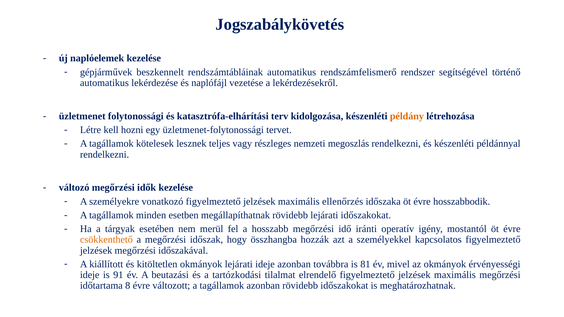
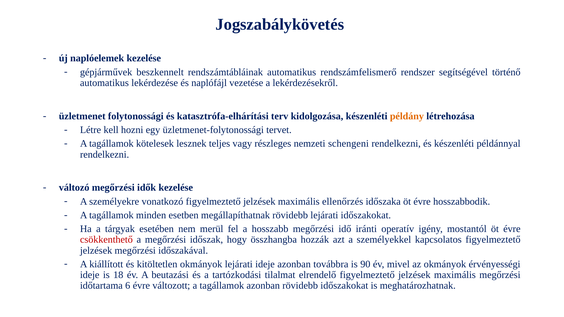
megoszlás: megoszlás -> schengeni (348, 144)
csökkenthető colour: orange -> red (106, 240)
81: 81 -> 90 (365, 264)
91: 91 -> 18 (118, 275)
8: 8 -> 6 (128, 286)
